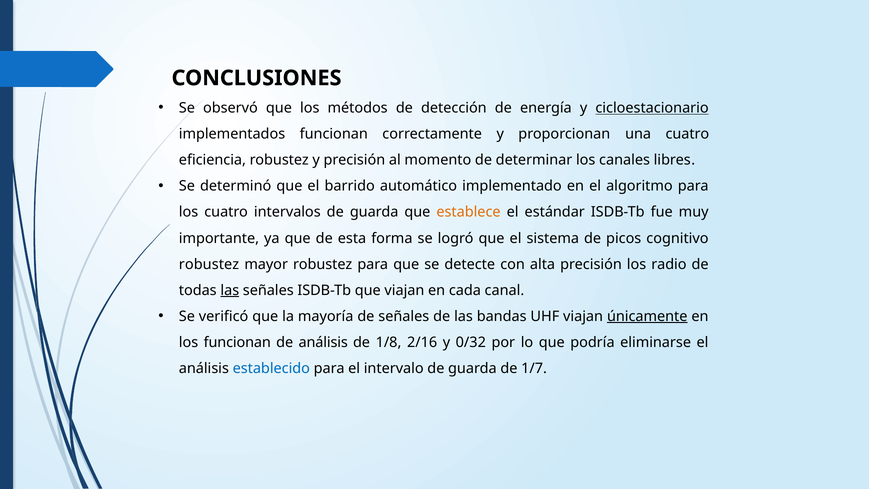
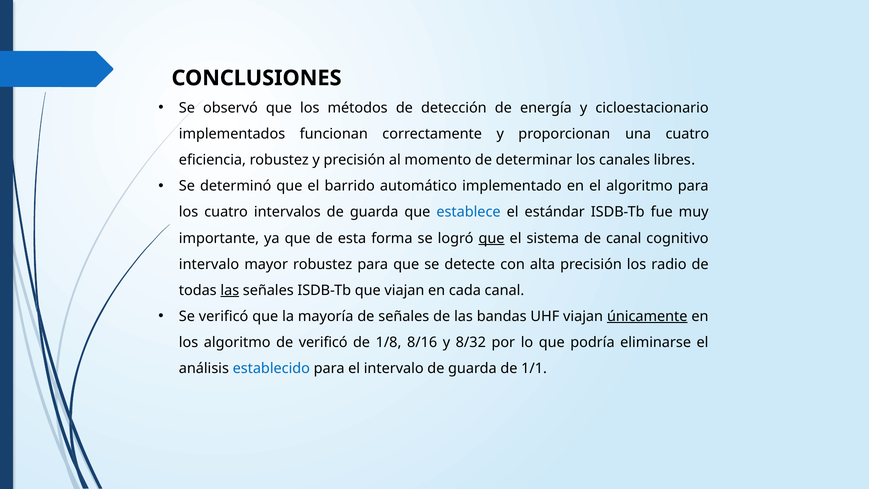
cicloestacionario underline: present -> none (652, 108)
establece colour: orange -> blue (469, 212)
que underline: none -> present (492, 238)
de picos: picos -> canal (624, 238)
robustez: robustez -> intervalo (209, 264)
los funcionan: funcionan -> algoritmo (237, 342)
de análisis: análisis -> verificó (323, 342)
2/16: 2/16 -> 8/16 (422, 342)
0/32: 0/32 -> 8/32 (471, 342)
1/7: 1/7 -> 1/1 (534, 368)
